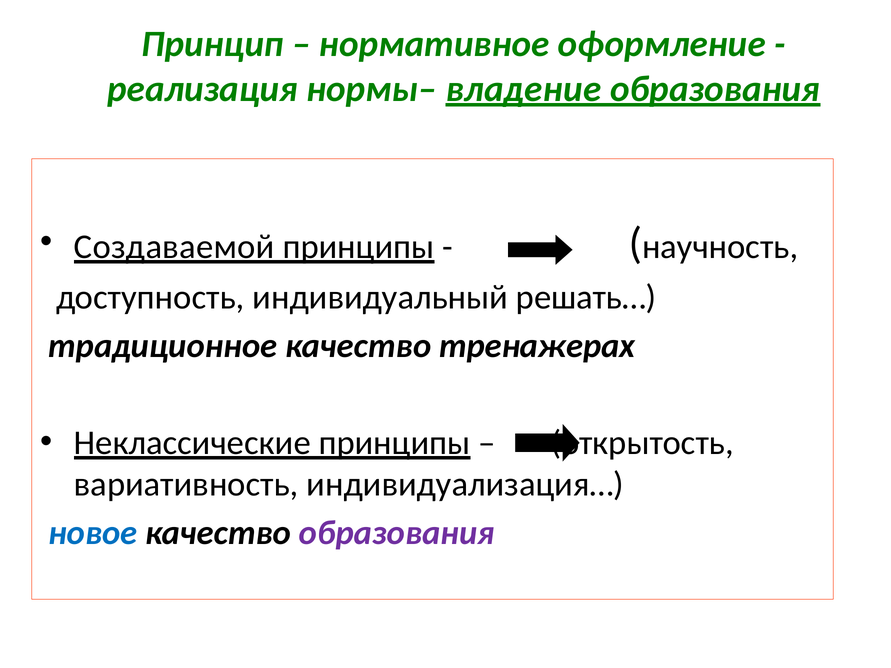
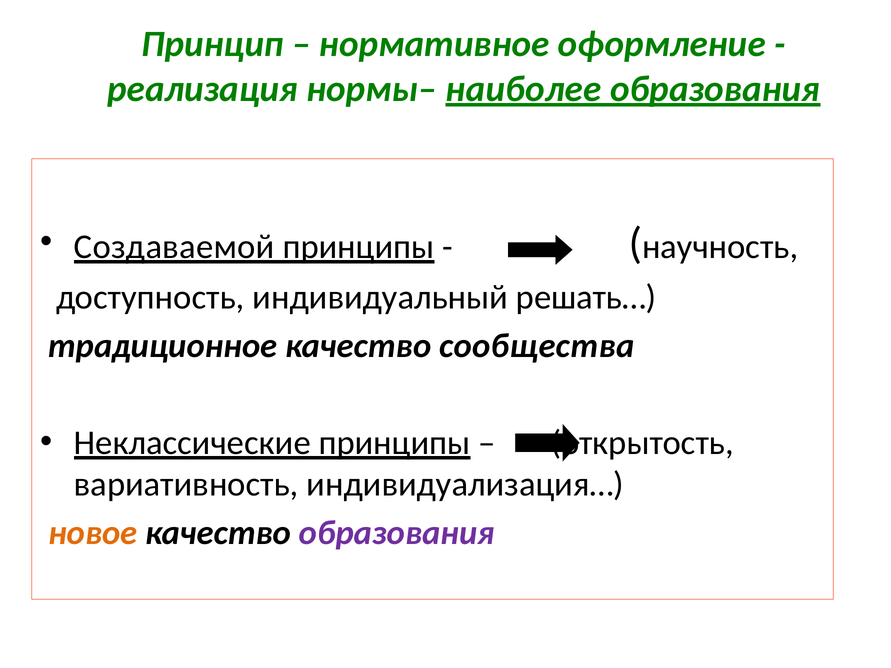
владение: владение -> наиболее (524, 89)
тренажерах: тренажерах -> сообщества (537, 346)
новое colour: blue -> orange (93, 533)
